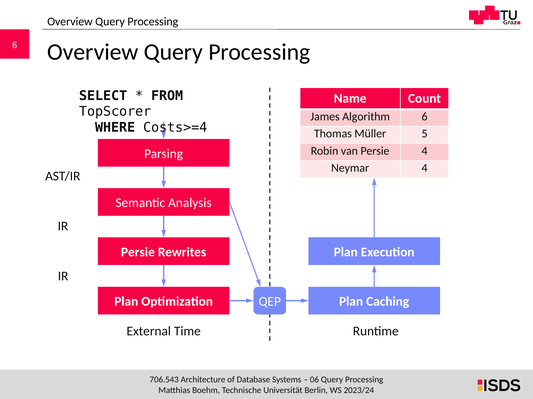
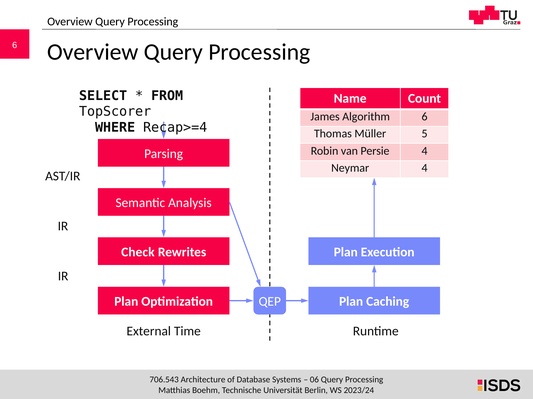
Costs>=4: Costs>=4 -> Recap>=4 (175, 128)
Persie: Persie -> Check (138, 253)
